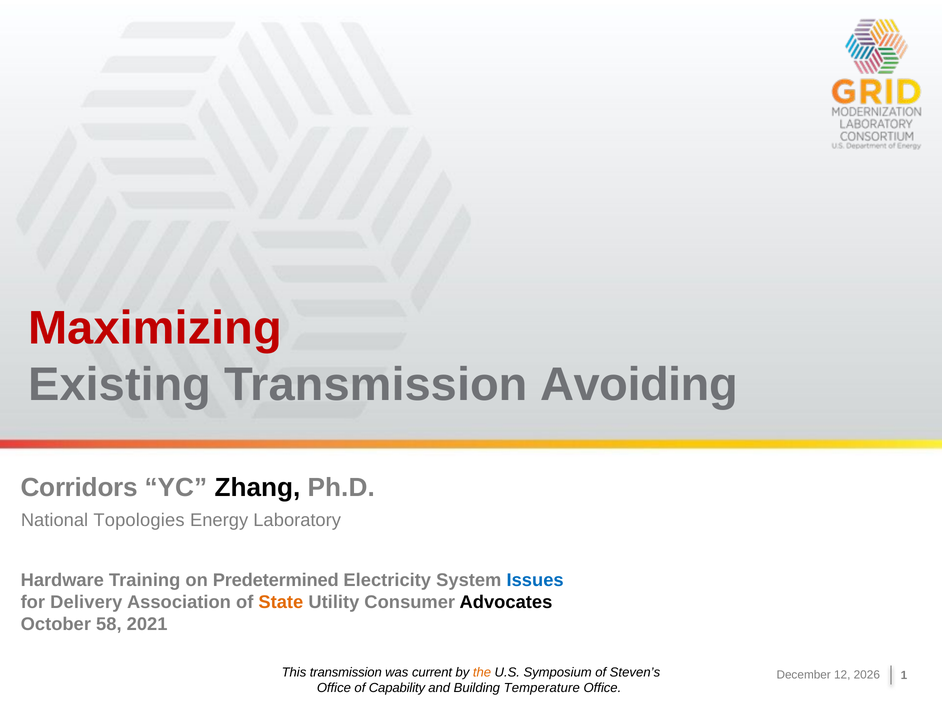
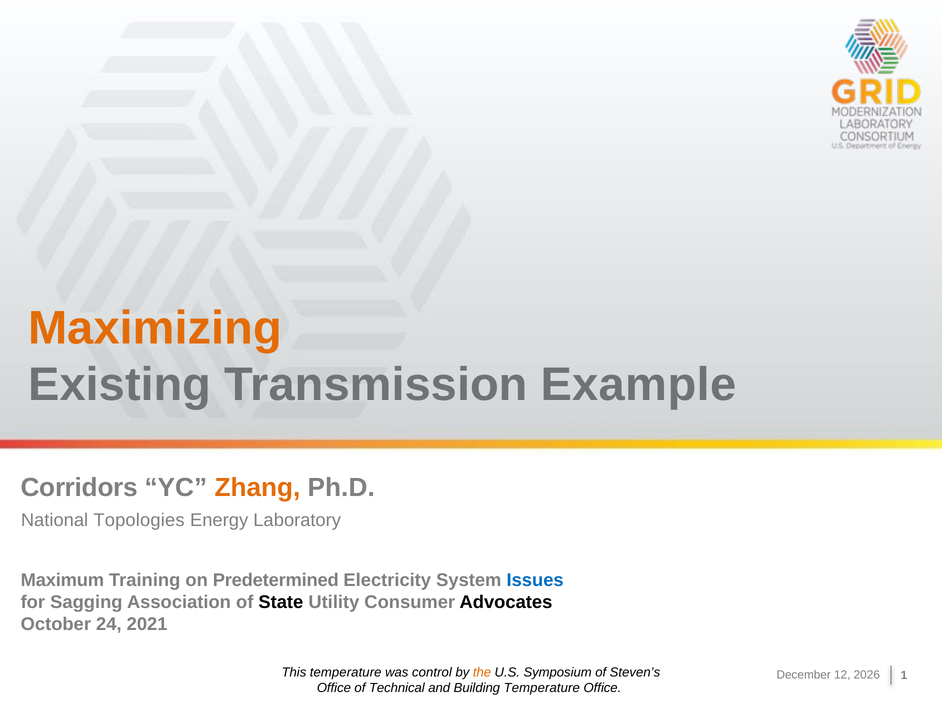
Maximizing colour: red -> orange (155, 328)
Avoiding: Avoiding -> Example (639, 385)
Zhang colour: black -> orange (258, 487)
Hardware: Hardware -> Maximum (62, 580)
Delivery: Delivery -> Sagging (86, 602)
State colour: orange -> black (281, 602)
58: 58 -> 24 (109, 624)
This transmission: transmission -> temperature (346, 672)
current: current -> control (432, 672)
Capability: Capability -> Technical (397, 688)
